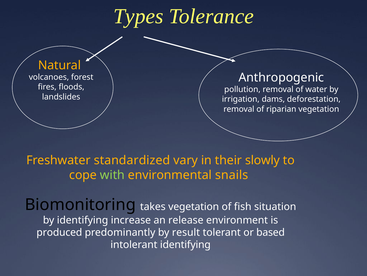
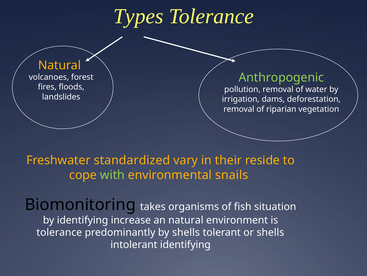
Anthropogenic colour: white -> light green (281, 77)
slowly: slowly -> reside (262, 160)
takes vegetation: vegetation -> organisms (194, 206)
an release: release -> natural (186, 220)
produced: produced -> tolerance (59, 232)
by result: result -> shells (186, 232)
or based: based -> shells (270, 232)
